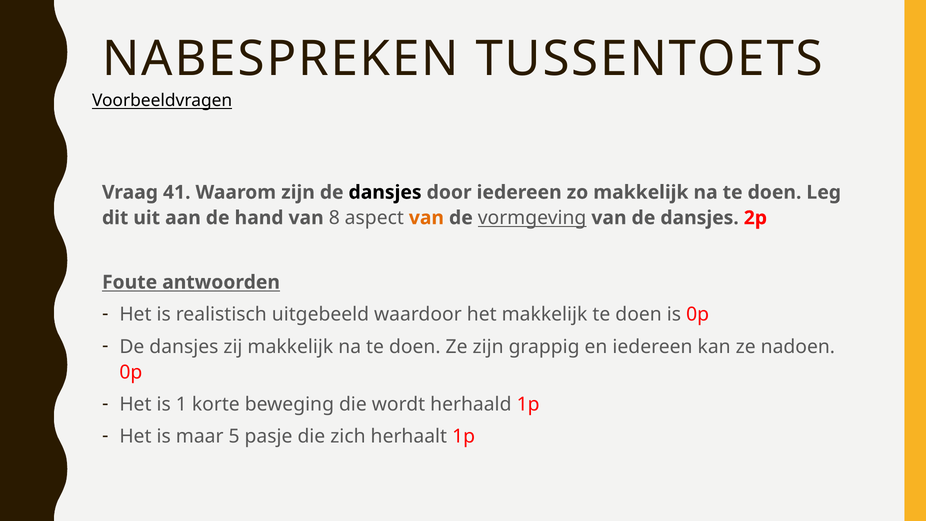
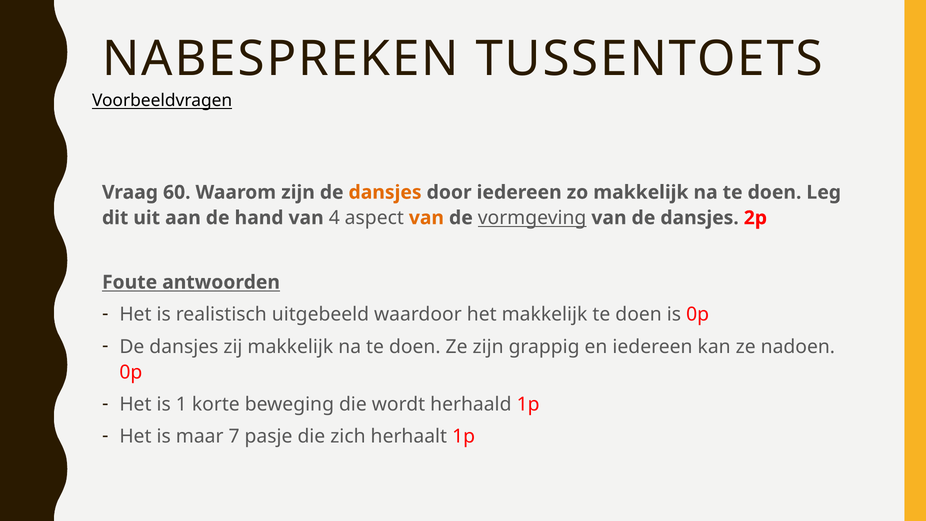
41: 41 -> 60 (177, 192)
dansjes colour: black -> orange (385, 192)
8: 8 -> 4 (334, 218)
5: 5 -> 7 (234, 436)
